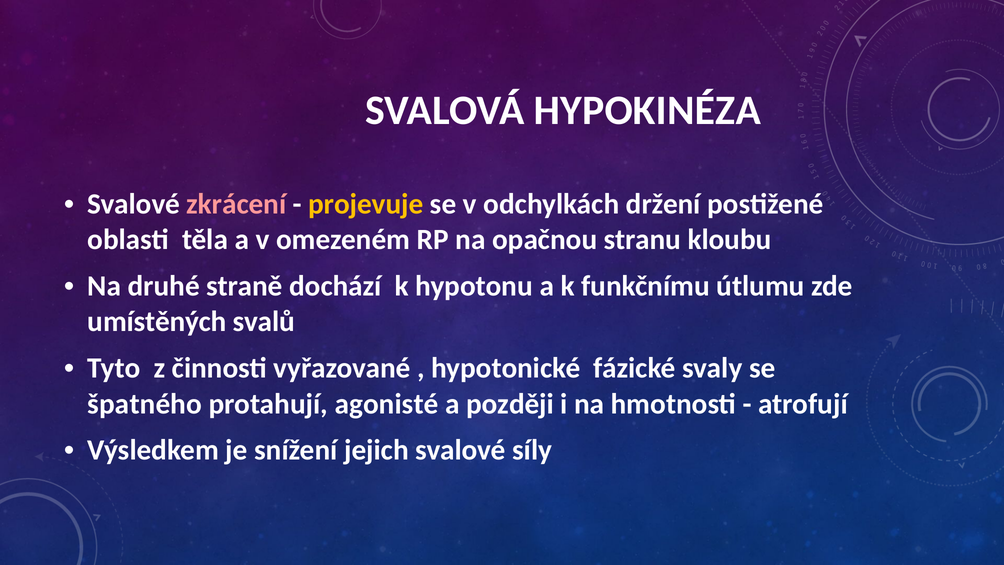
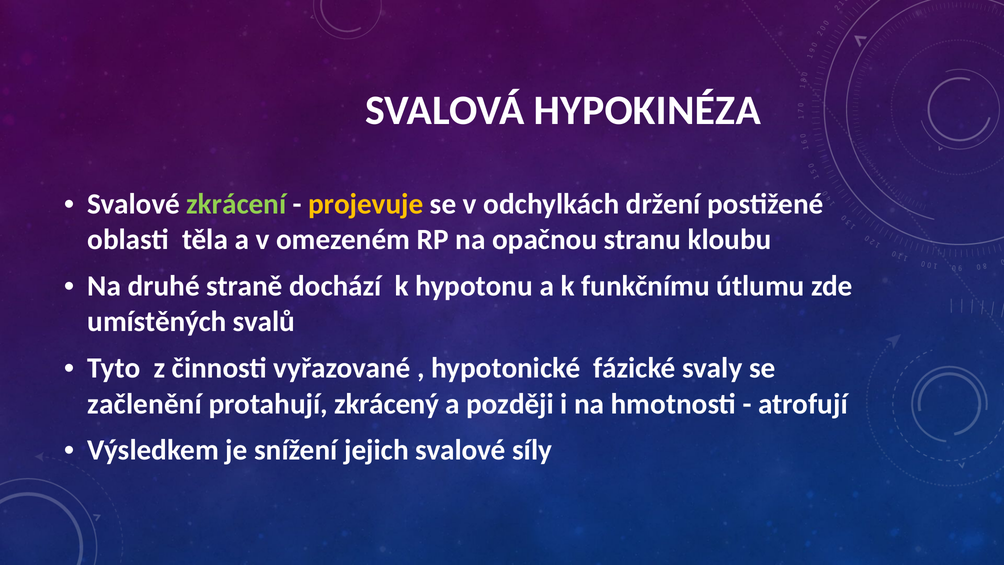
zkrácení colour: pink -> light green (236, 204)
špatného: špatného -> začlenění (145, 404)
agonisté: agonisté -> zkrácený (387, 404)
